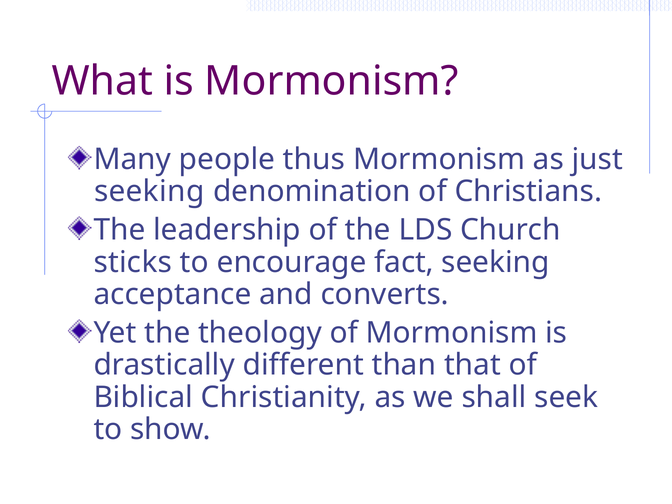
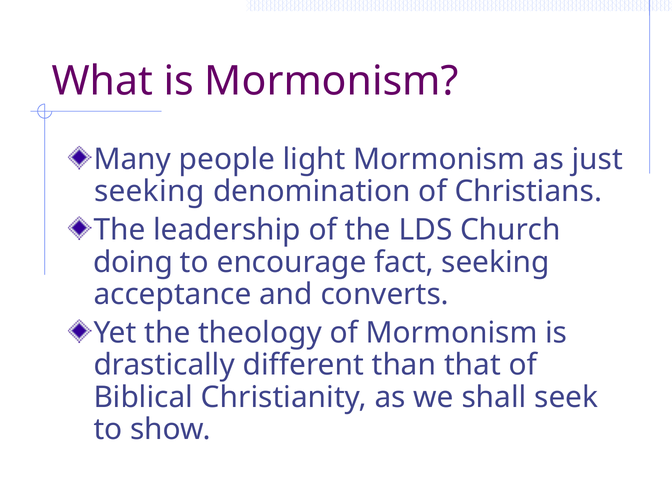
thus: thus -> light (314, 159)
sticks: sticks -> doing (133, 262)
